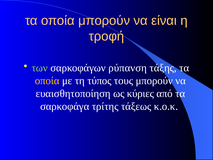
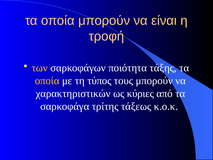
των colour: light green -> yellow (40, 68)
ρύπανση: ρύπανση -> ποιότητα (128, 68)
ευαισθητοποίηση: ευαισθητοποίηση -> χαρακτηριστικών (73, 93)
